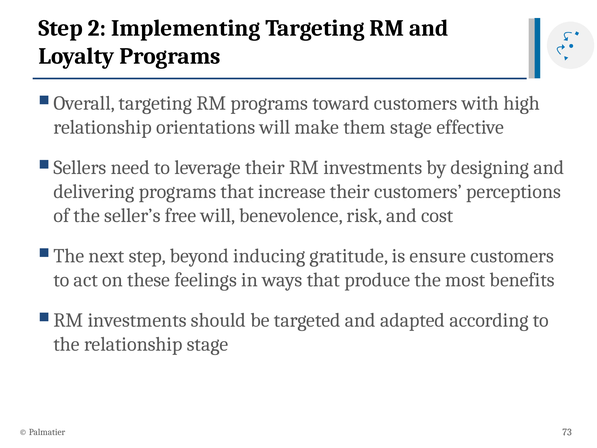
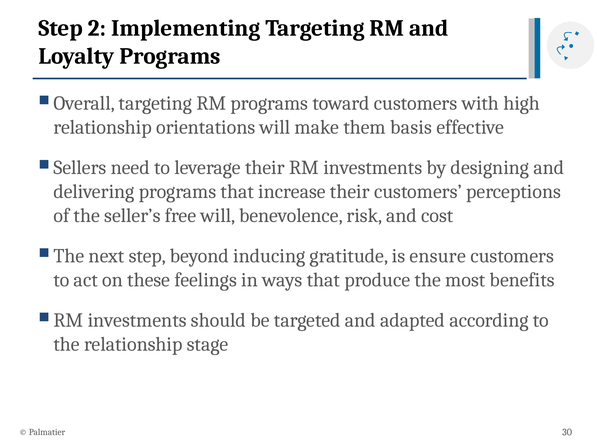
them stage: stage -> basis (411, 127)
73: 73 -> 30 (567, 432)
